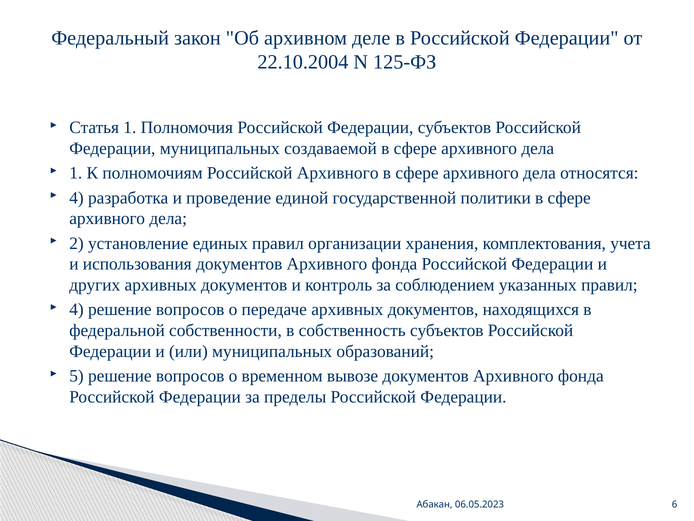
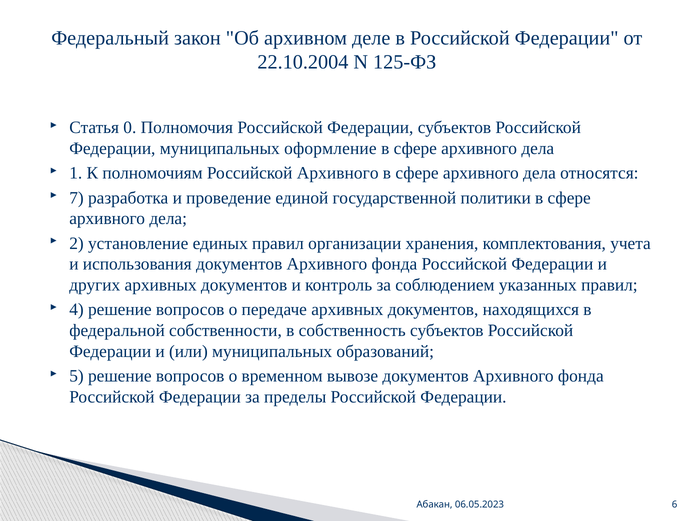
Статья 1: 1 -> 0 (130, 127)
создаваемой: создаваемой -> оформление (330, 148)
4: 4 -> 7 (77, 198)
